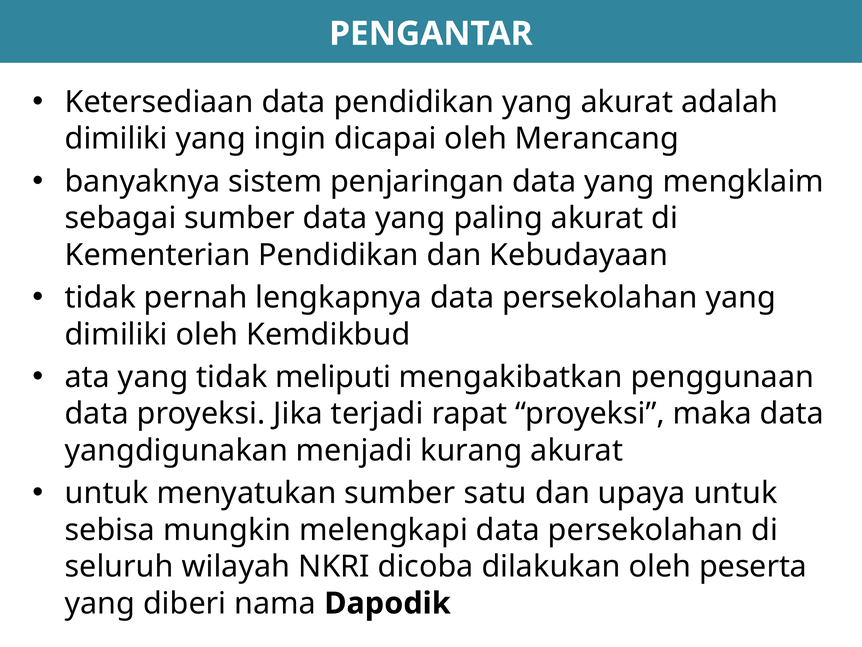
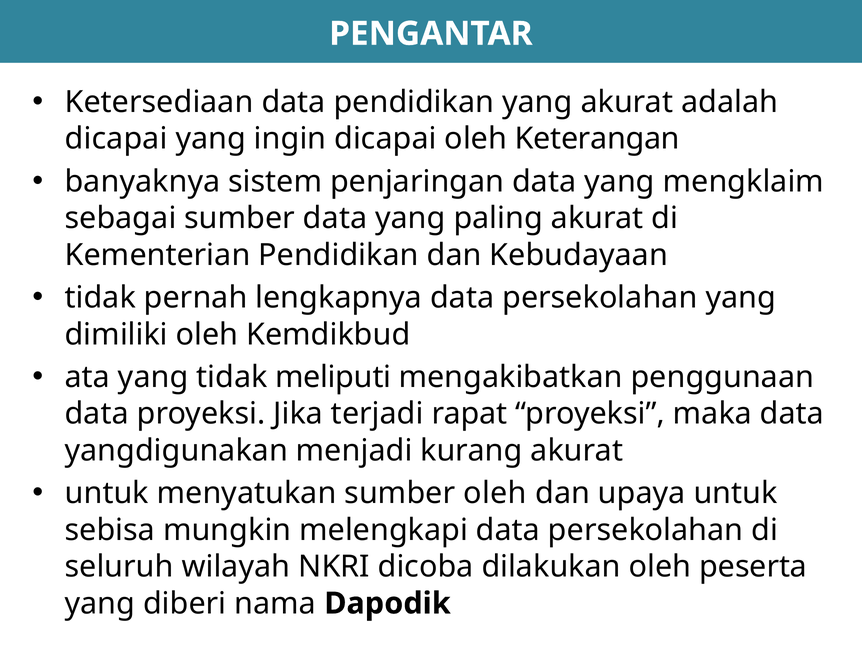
dimiliki: dimiliki -> dicapai (116, 139)
Merancang: Merancang -> Keterangan (597, 139)
sumber satu: satu -> oleh (495, 493)
